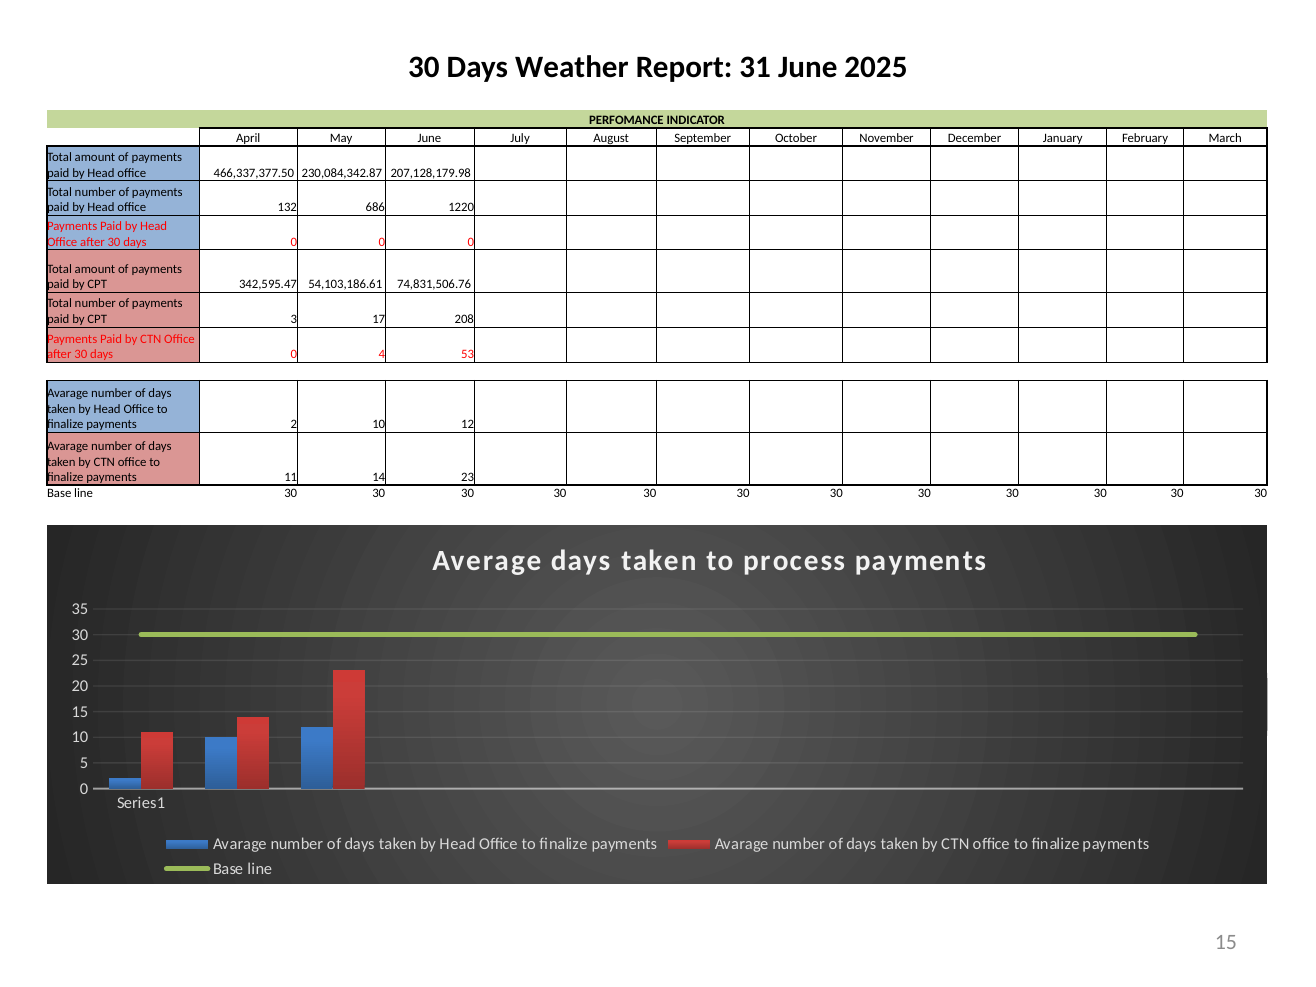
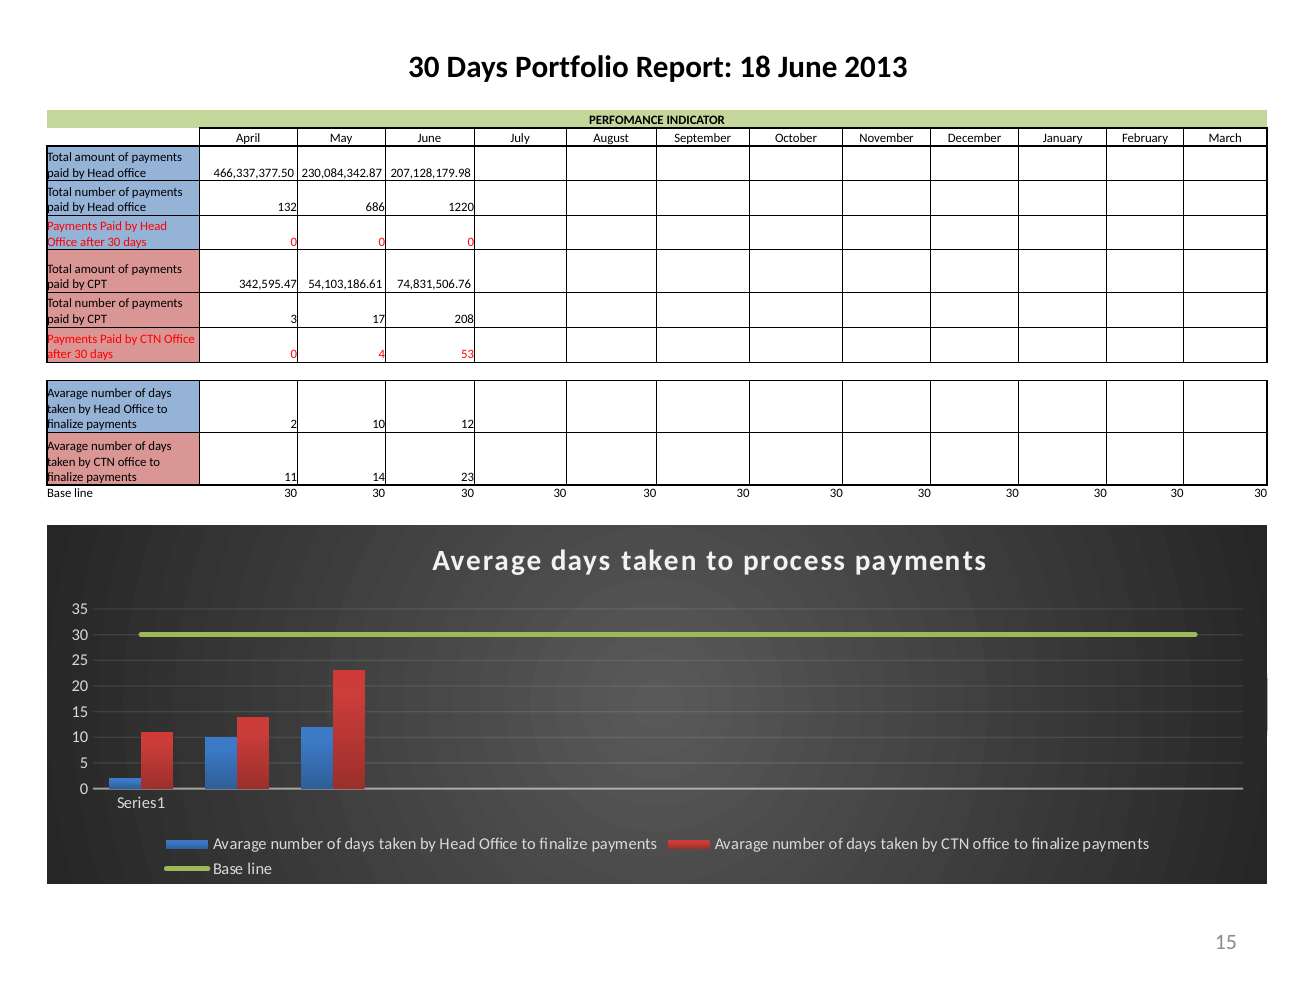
Weather: Weather -> Portfolio (572, 67)
31: 31 -> 18 (755, 67)
2025: 2025 -> 2013 (876, 67)
